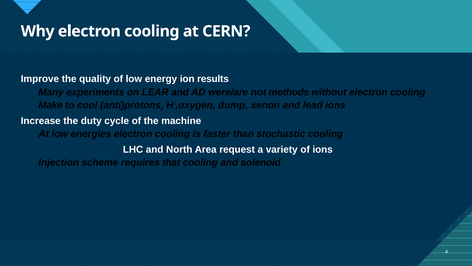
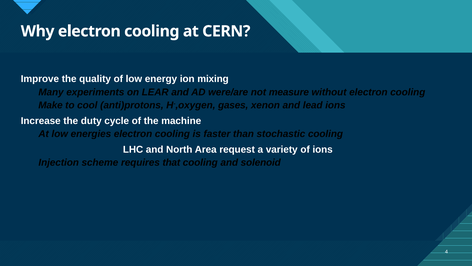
results: results -> mixing (213, 79)
methods: methods -> measure (289, 92)
dump: dump -> gases (233, 105)
